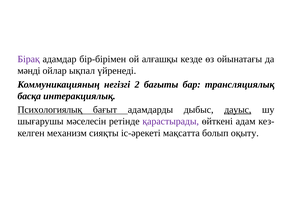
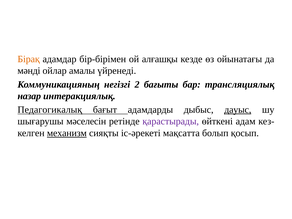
Бірақ colour: purple -> orange (29, 59)
ықпал: ықпал -> амалы (82, 71)
басқа: басқа -> назар (29, 96)
Психологиялық: Психологиялық -> Педагогикалық (50, 110)
механизм underline: none -> present (67, 133)
оқыту: оқыту -> қосып (245, 133)
